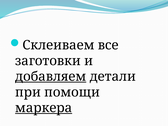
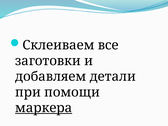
добавляем underline: present -> none (51, 77)
